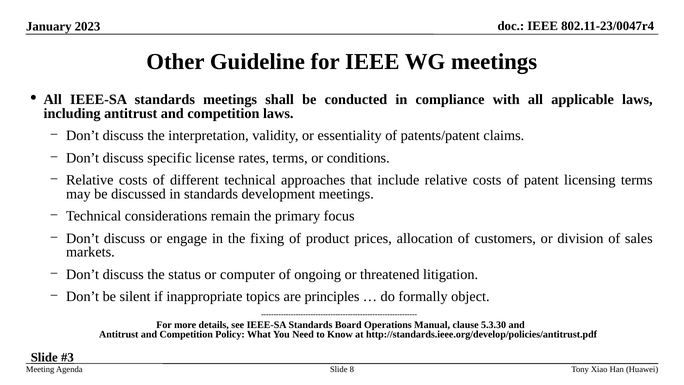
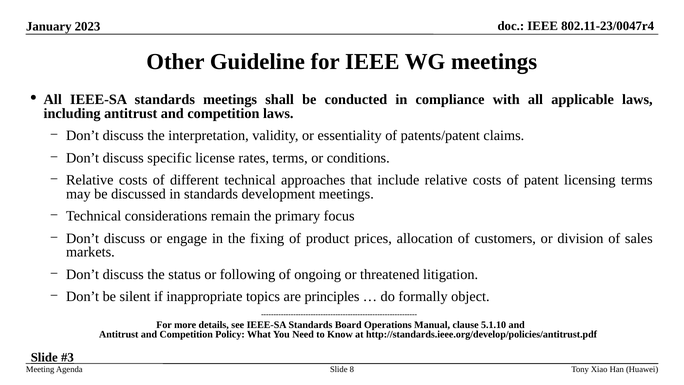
computer: computer -> following (248, 274)
5.3.30: 5.3.30 -> 5.1.10 (494, 325)
